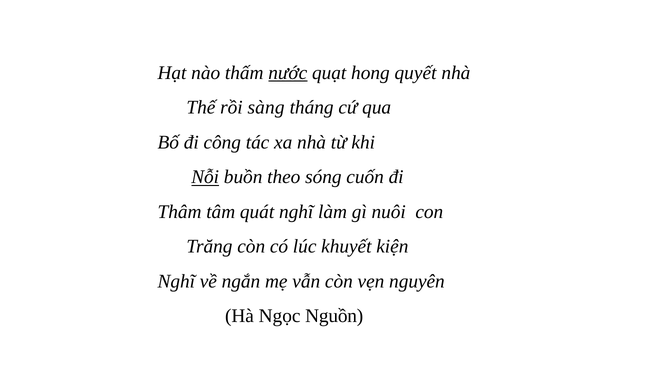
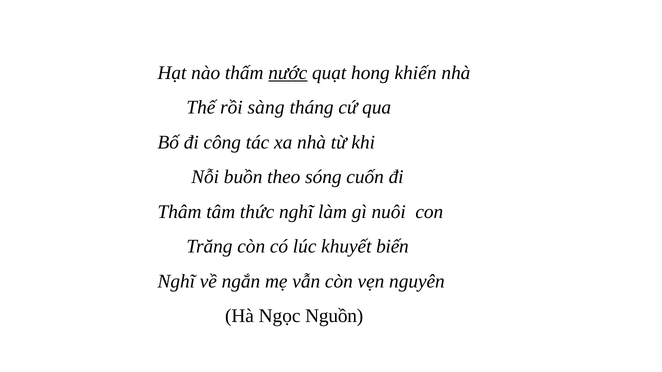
quyết: quyết -> khiến (416, 73)
Nỗi underline: present -> none (205, 177)
quát: quát -> thức (257, 212)
kiện: kiện -> biến (392, 247)
